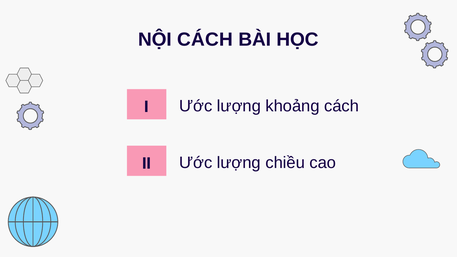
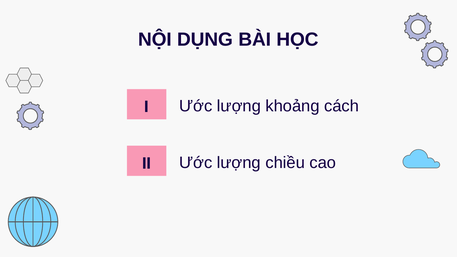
NỘI CÁCH: CÁCH -> DỤNG (205, 40)
